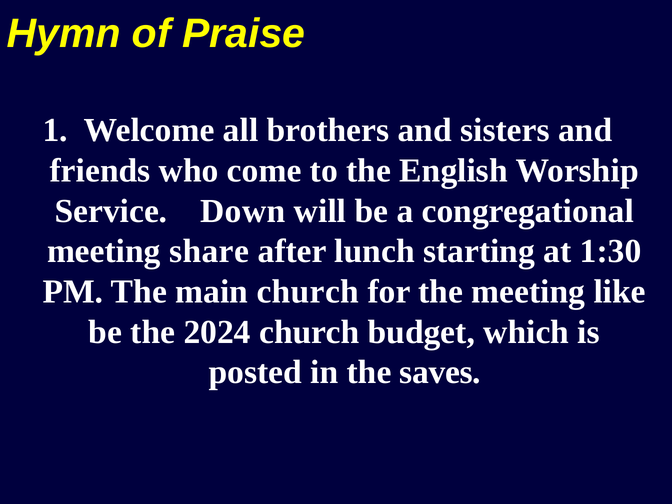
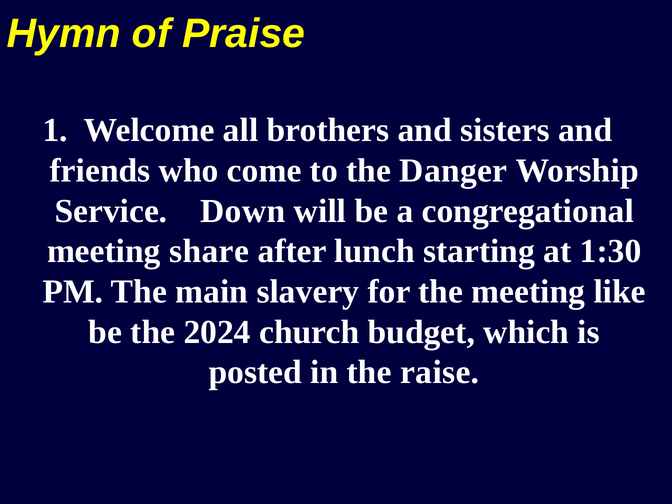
English: English -> Danger (453, 171)
main church: church -> slavery (308, 292)
saves: saves -> raise (440, 372)
